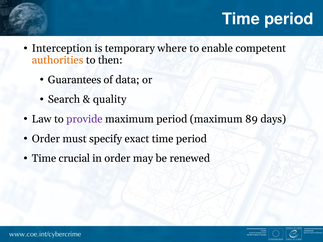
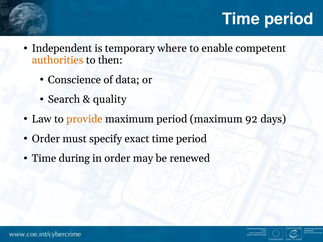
Interception: Interception -> Independent (62, 48)
Guarantees: Guarantees -> Conscience (74, 80)
provide colour: purple -> orange (84, 119)
89: 89 -> 92 (251, 119)
crucial: crucial -> during (74, 159)
